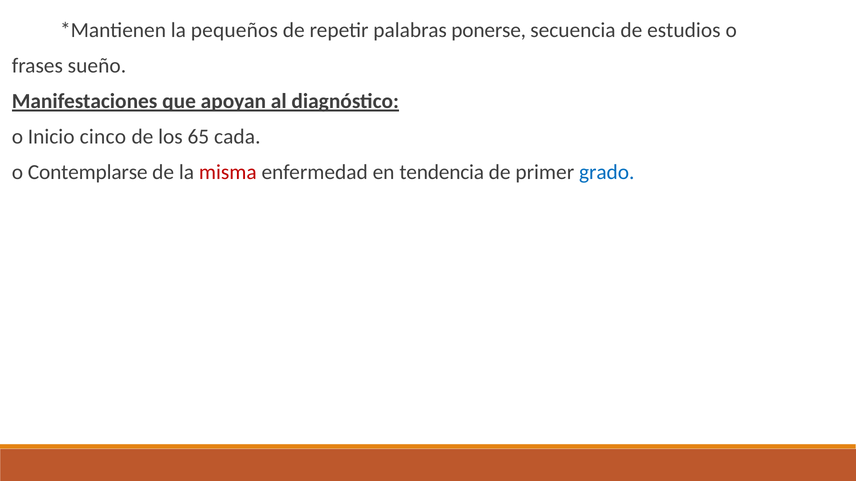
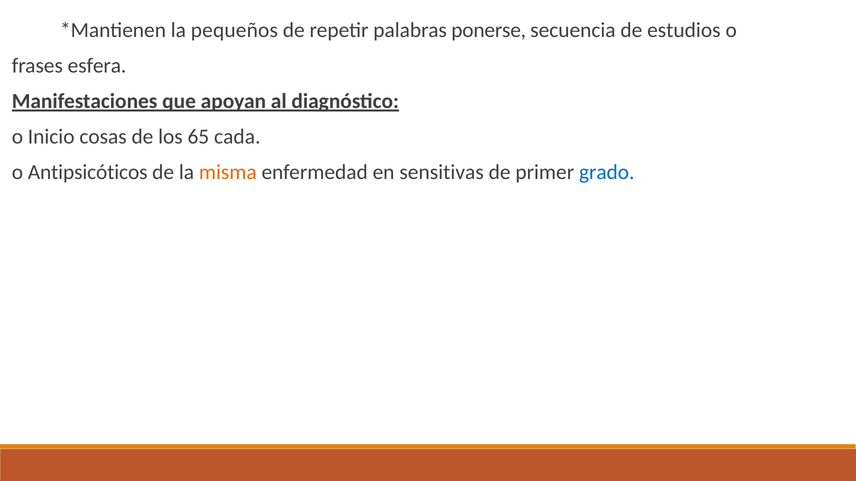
sueño: sueño -> esfera (97, 66)
cinco: cinco -> cosas (103, 137)
Contemplarse: Contemplarse -> Antipsicóticos (88, 173)
misma colour: red -> orange (228, 173)
tendencia: tendencia -> sensitivas (442, 173)
